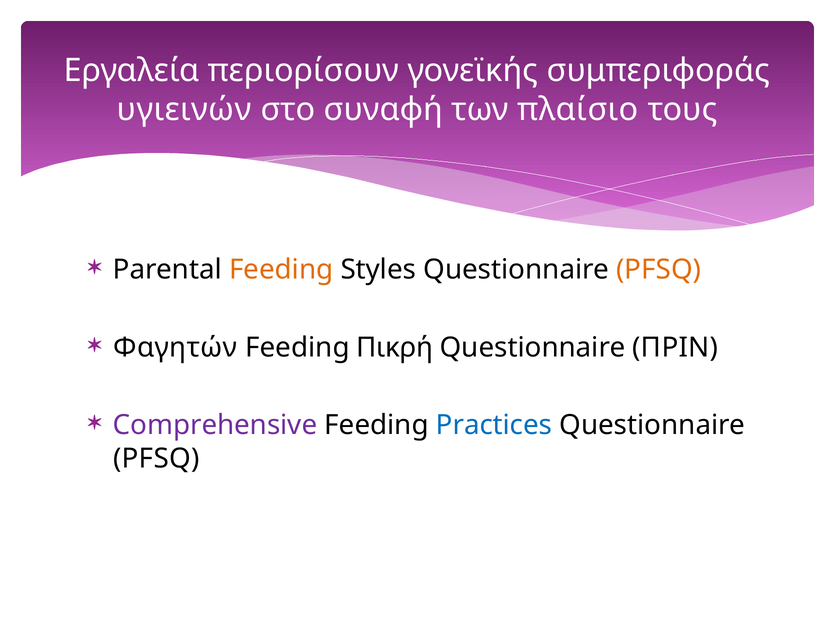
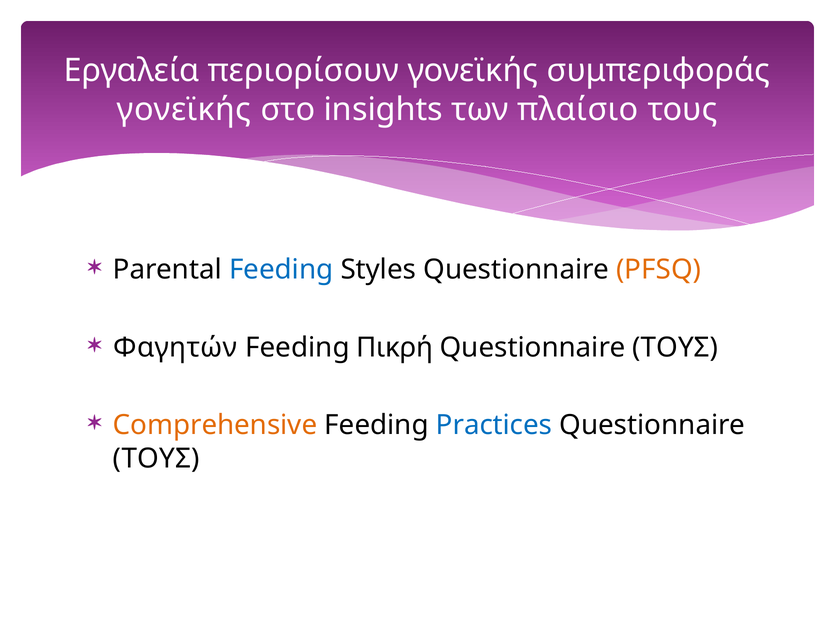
υγιεινών: υγιεινών -> γονεϊκής (184, 110)
συναφή: συναφή -> insights (383, 110)
Feeding colour: orange -> blue (281, 270)
ΠΡΙΝ: ΠΡΙΝ -> ΤΟΥΣ (675, 348)
Comprehensive colour: purple -> orange (215, 426)
PFSQ: PFSQ -> ΤΟΥΣ (156, 459)
